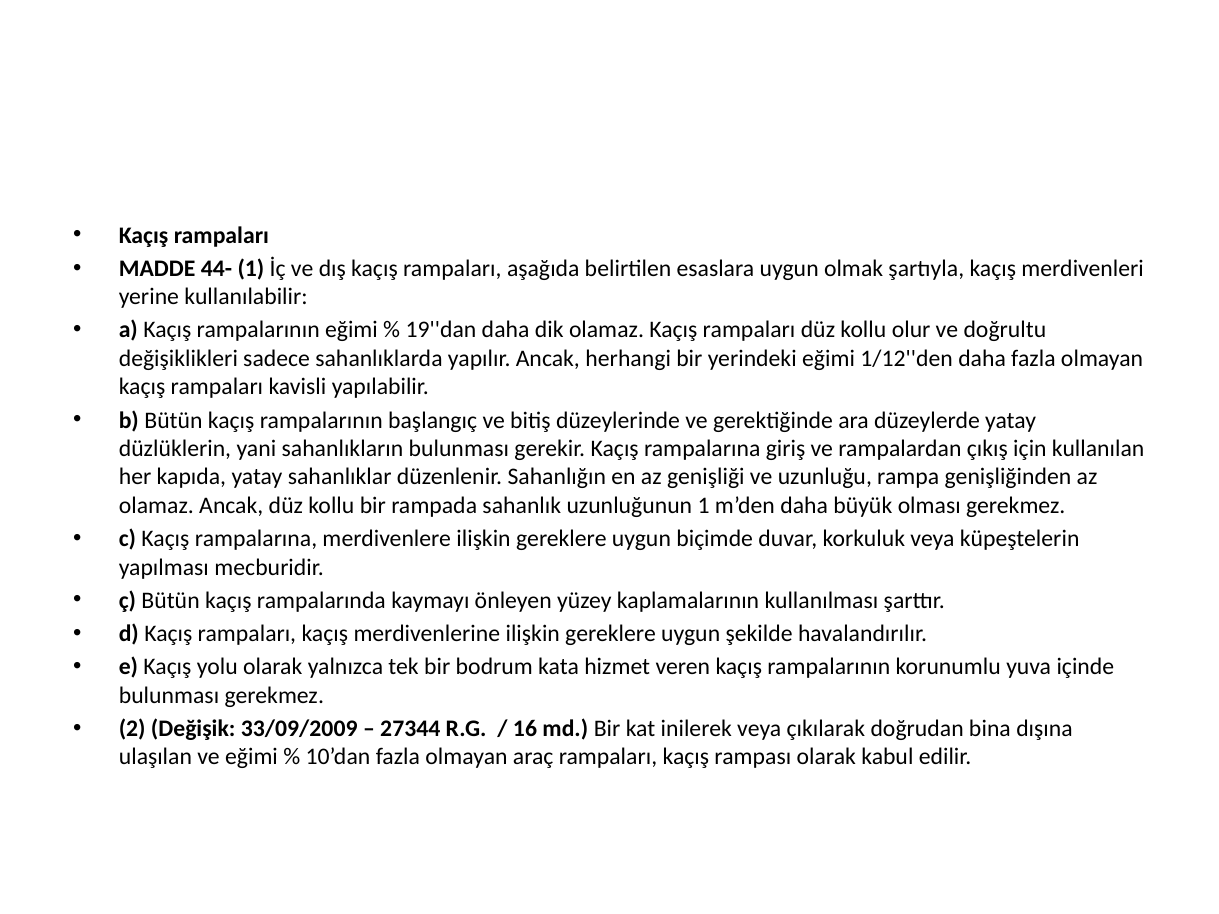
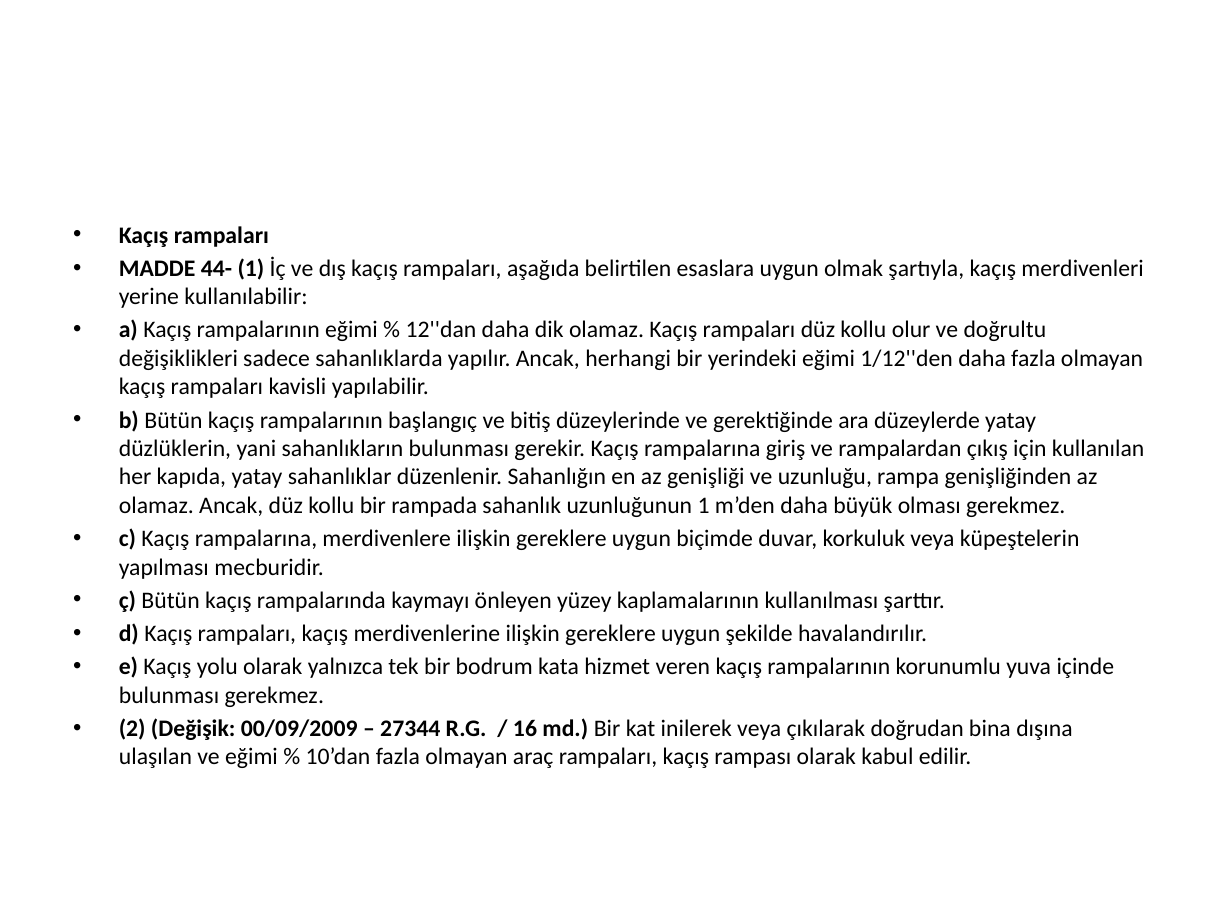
19''dan: 19''dan -> 12''dan (441, 330)
33/09/2009: 33/09/2009 -> 00/09/2009 (299, 729)
